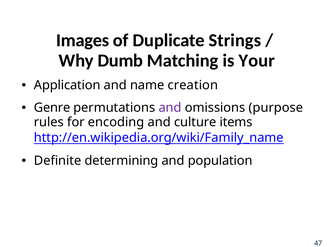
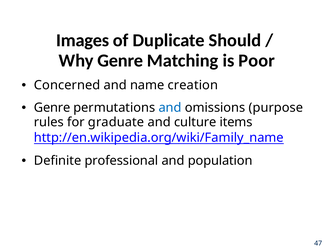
Strings: Strings -> Should (235, 40)
Why Dumb: Dumb -> Genre (120, 61)
Your: Your -> Poor (257, 61)
Application: Application -> Concerned (67, 85)
and colour: purple -> blue (170, 108)
encoding: encoding -> graduate (116, 122)
determining: determining -> professional (121, 161)
